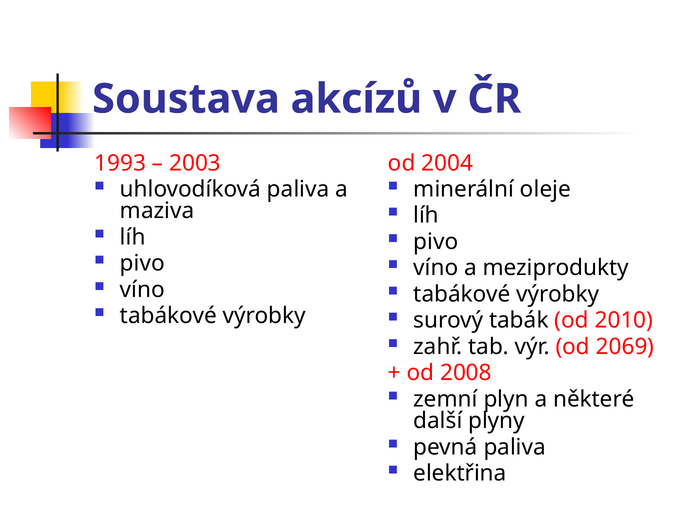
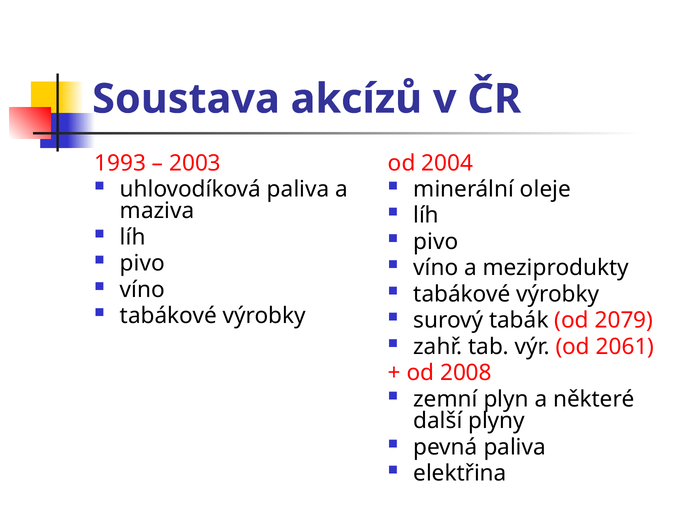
2010: 2010 -> 2079 (624, 320)
2069: 2069 -> 2061 (625, 346)
